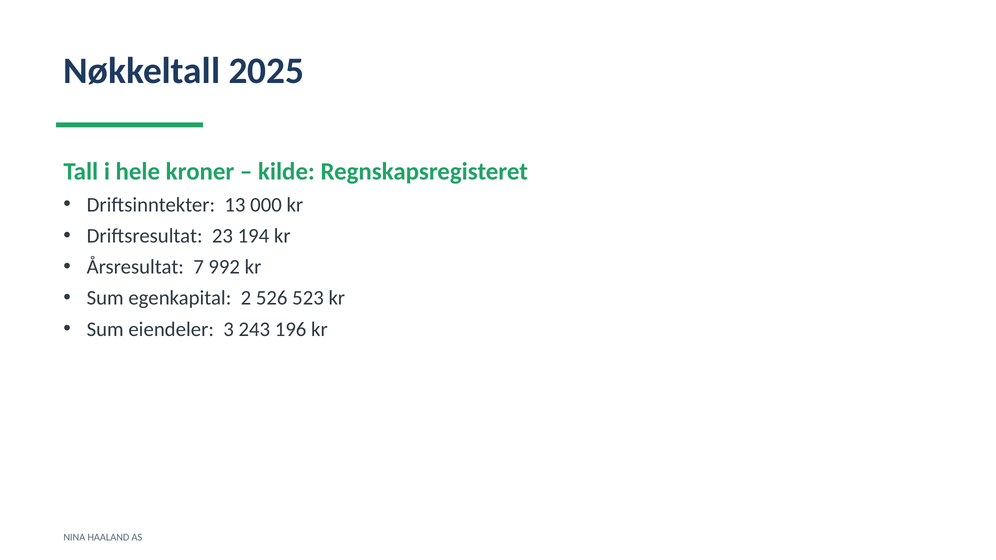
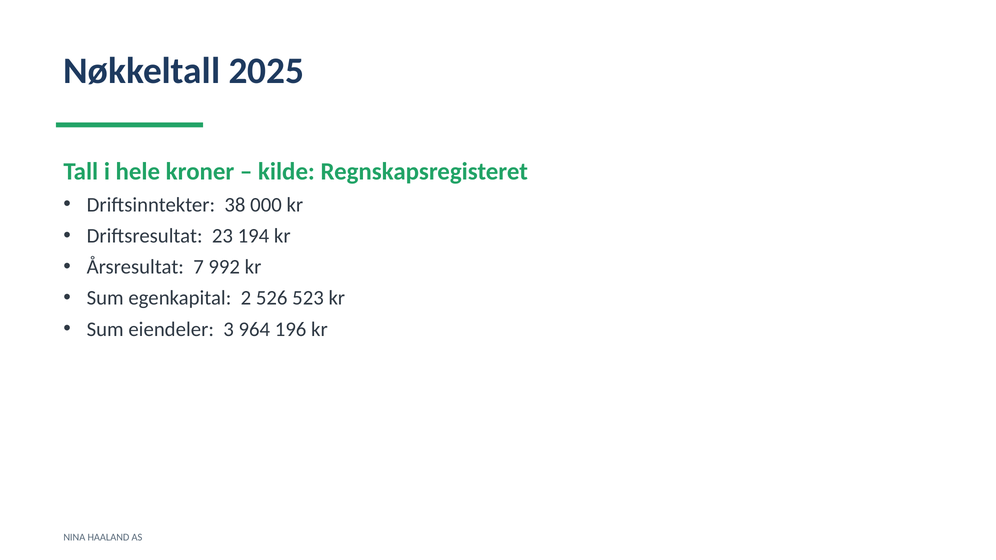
13: 13 -> 38 (235, 205)
243: 243 -> 964 (254, 329)
